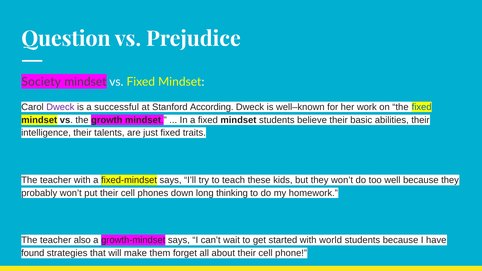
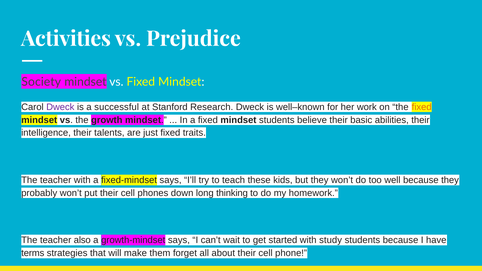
Question: Question -> Activities (66, 39)
According: According -> Research (212, 107)
fixed colour: blue -> orange (422, 107)
world: world -> study (331, 240)
found: found -> terms (33, 253)
